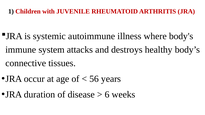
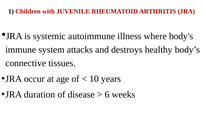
56: 56 -> 10 (94, 79)
